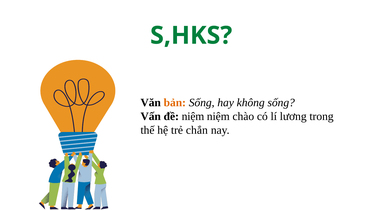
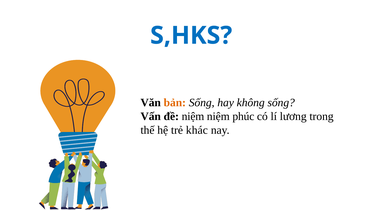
S,HKS colour: green -> blue (191, 36)
chào: chào -> phúc (243, 117)
chắn: chắn -> khác (197, 130)
